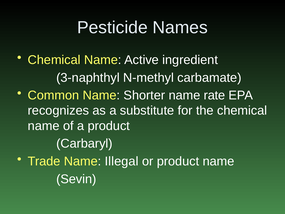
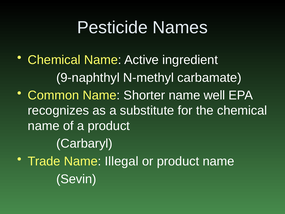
3-naphthyl: 3-naphthyl -> 9-naphthyl (88, 78)
rate: rate -> well (214, 95)
